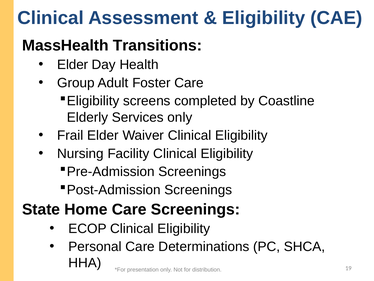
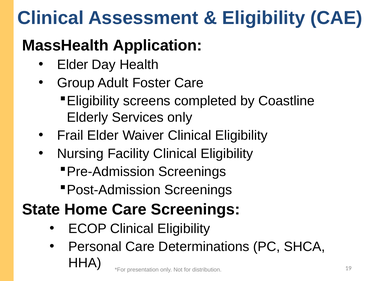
Transitions: Transitions -> Application (157, 45)
